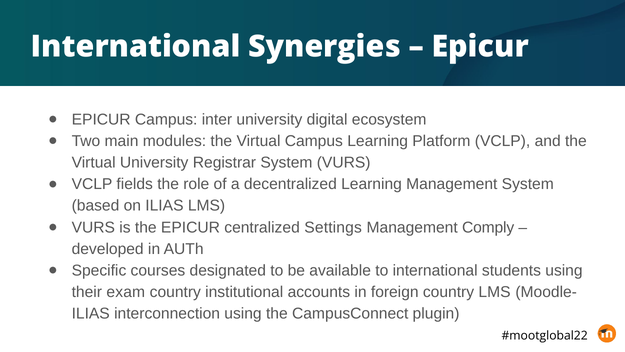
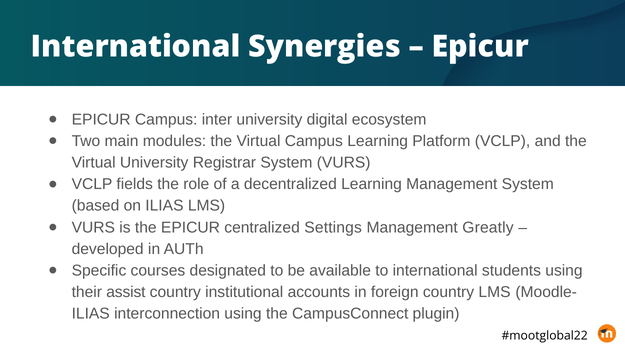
Comply: Comply -> Greatly (488, 227)
exam: exam -> assist (126, 292)
